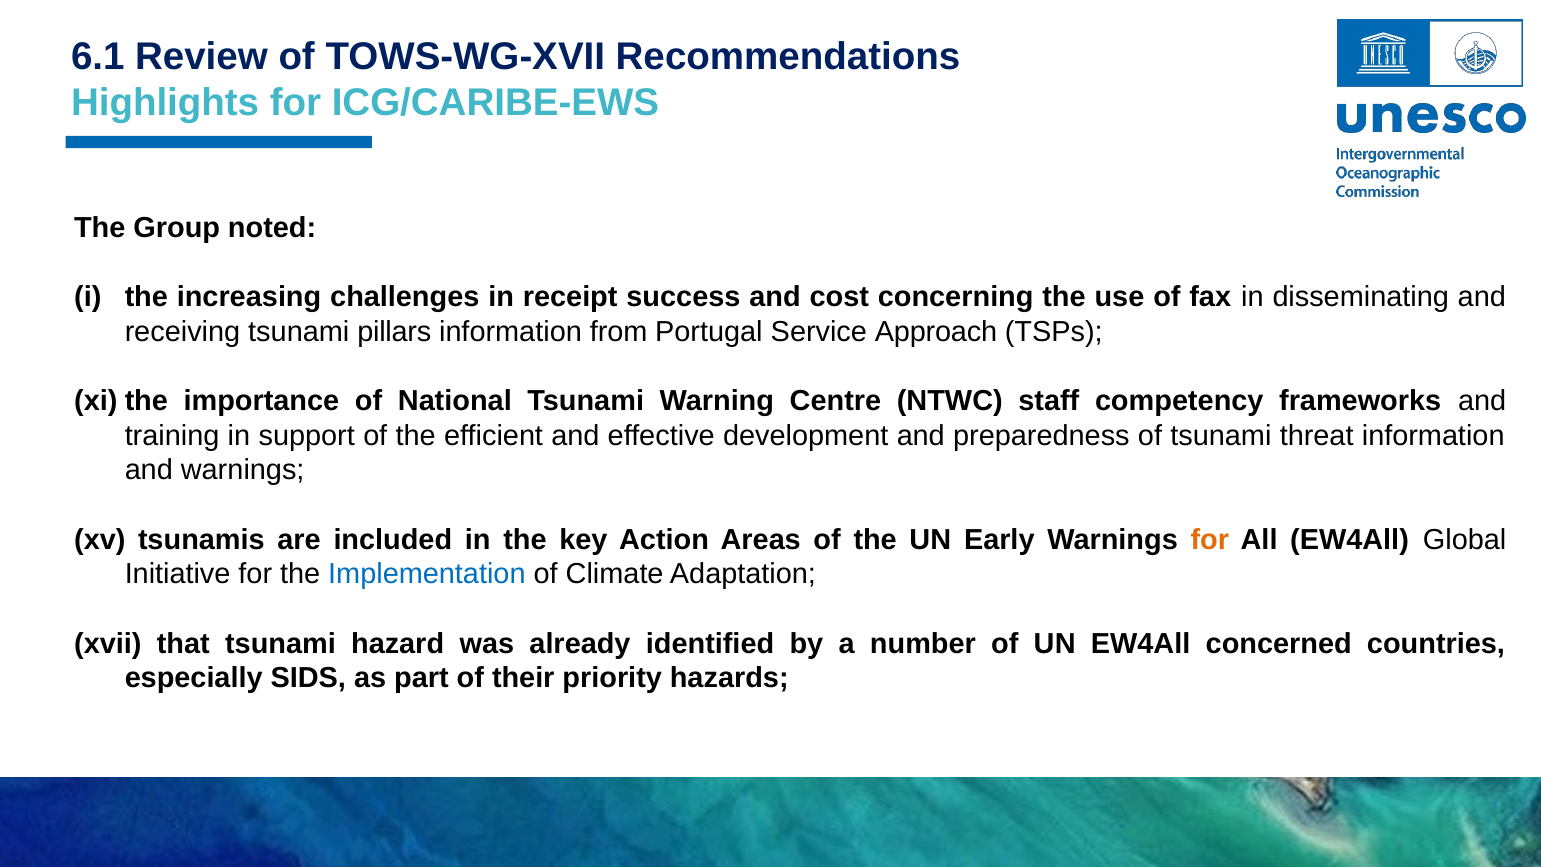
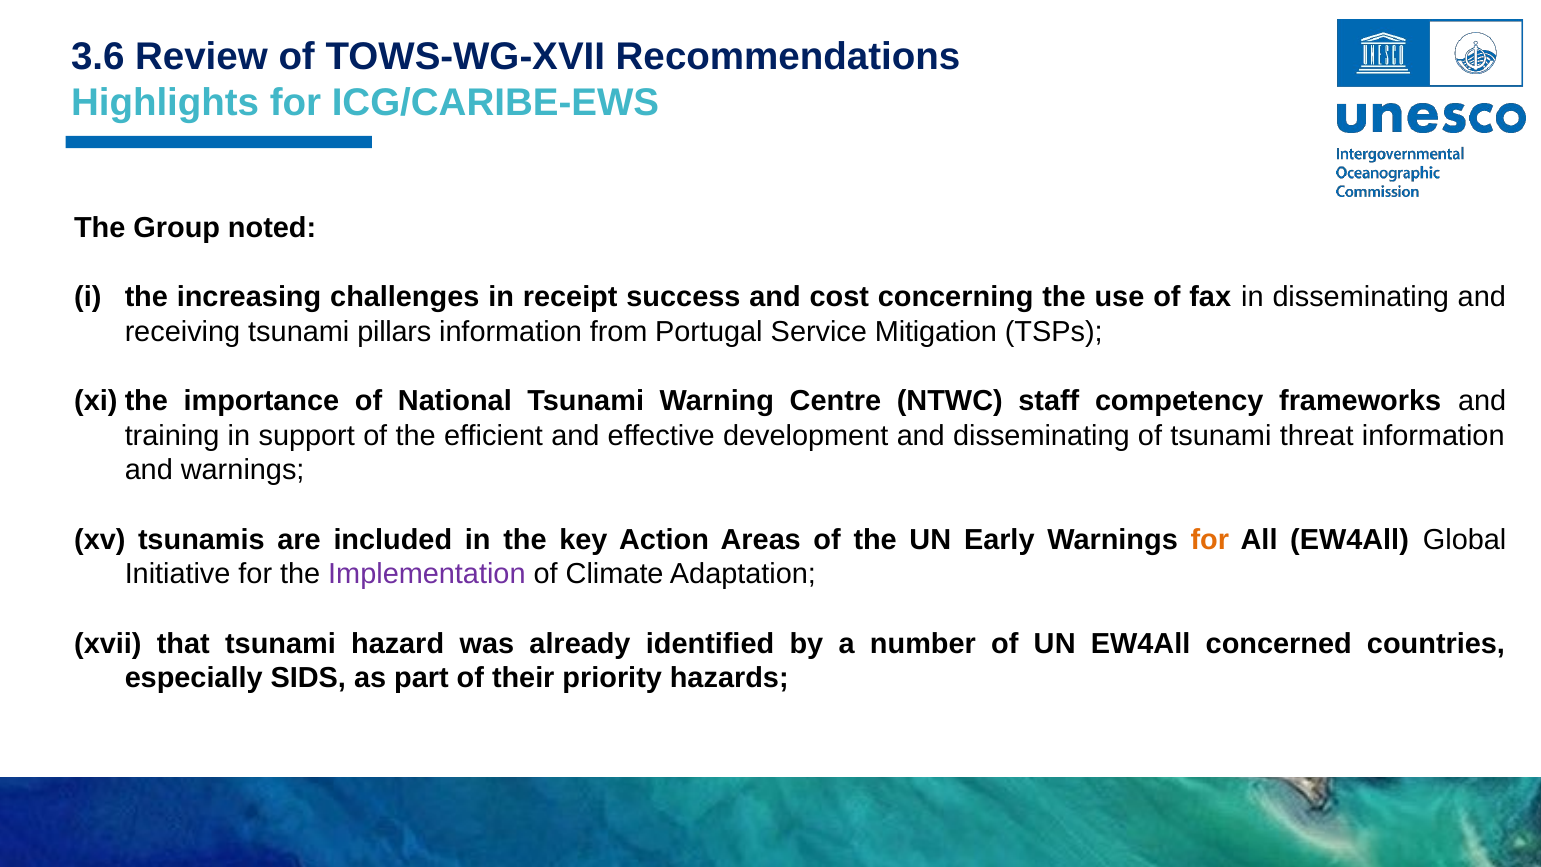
6.1: 6.1 -> 3.6 (98, 56)
Approach: Approach -> Mitigation (936, 331)
and preparedness: preparedness -> disseminating (1041, 436)
Implementation colour: blue -> purple (427, 574)
